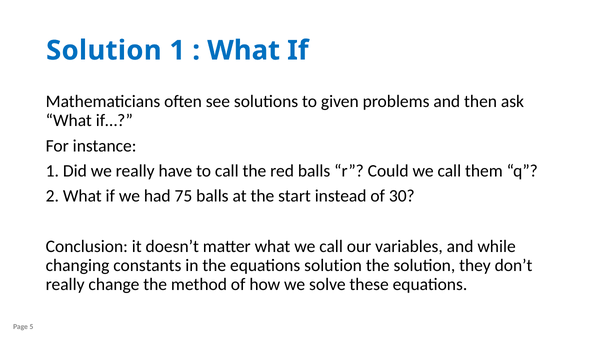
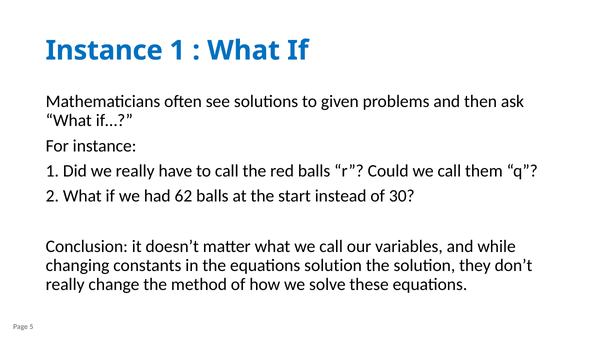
Solution: Solution -> Instance (104, 50)
75: 75 -> 62 (183, 196)
